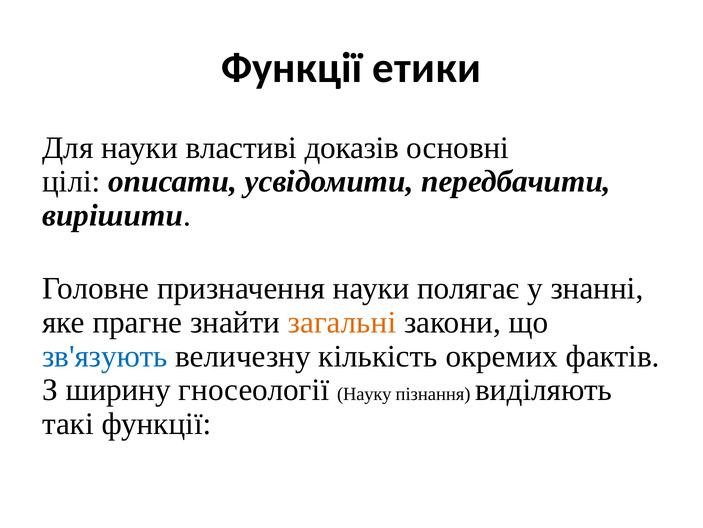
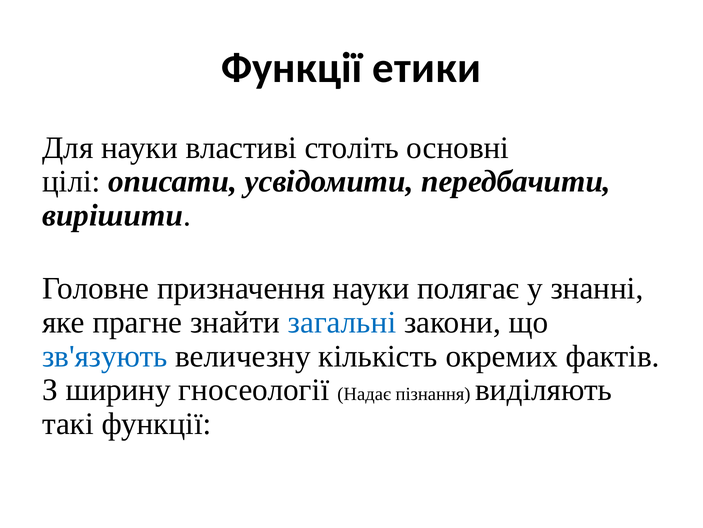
доказів: доказів -> століть (352, 147)
загальні colour: orange -> blue (342, 322)
Науку: Науку -> Надає (364, 394)
